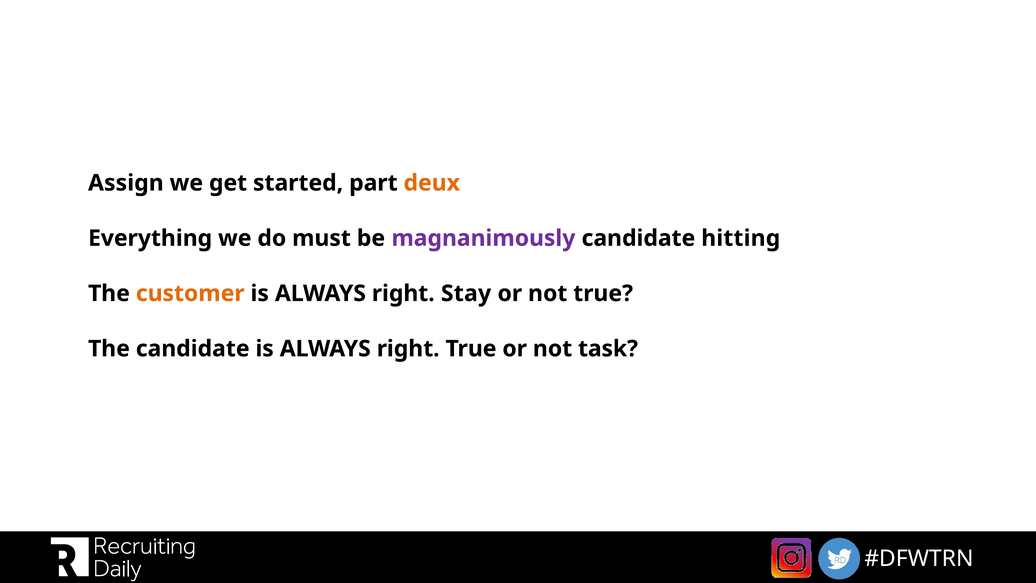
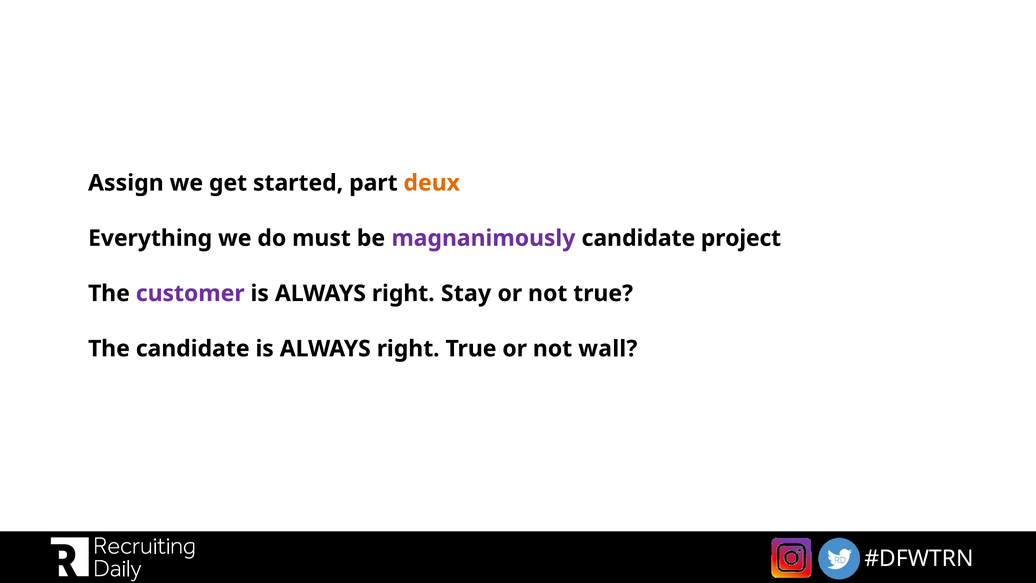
hitting: hitting -> project (741, 238)
customer colour: orange -> purple (190, 293)
task: task -> wall (608, 349)
